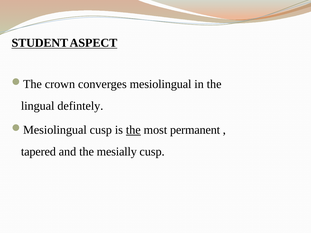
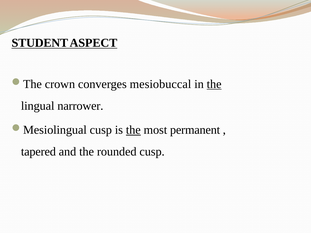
mesiolingual: mesiolingual -> mesiobuccal (160, 84)
the underline: none -> present (214, 84)
defintely: defintely -> narrower (80, 106)
mesially: mesially -> rounded (117, 152)
